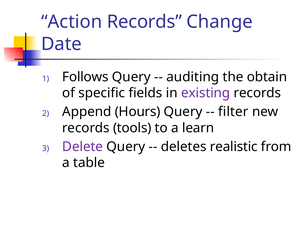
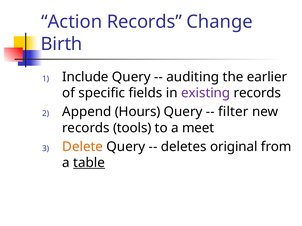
Date: Date -> Birth (62, 44)
Follows: Follows -> Include (85, 77)
obtain: obtain -> earlier (267, 77)
learn: learn -> meet (198, 128)
Delete colour: purple -> orange (83, 147)
realistic: realistic -> original (234, 147)
table underline: none -> present (89, 163)
